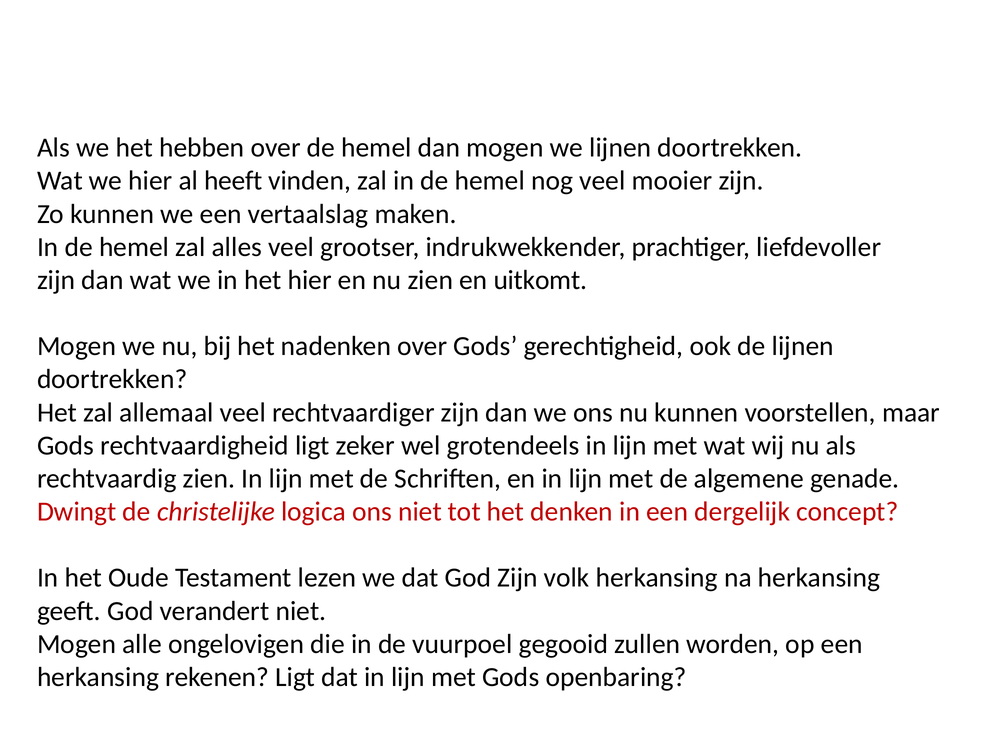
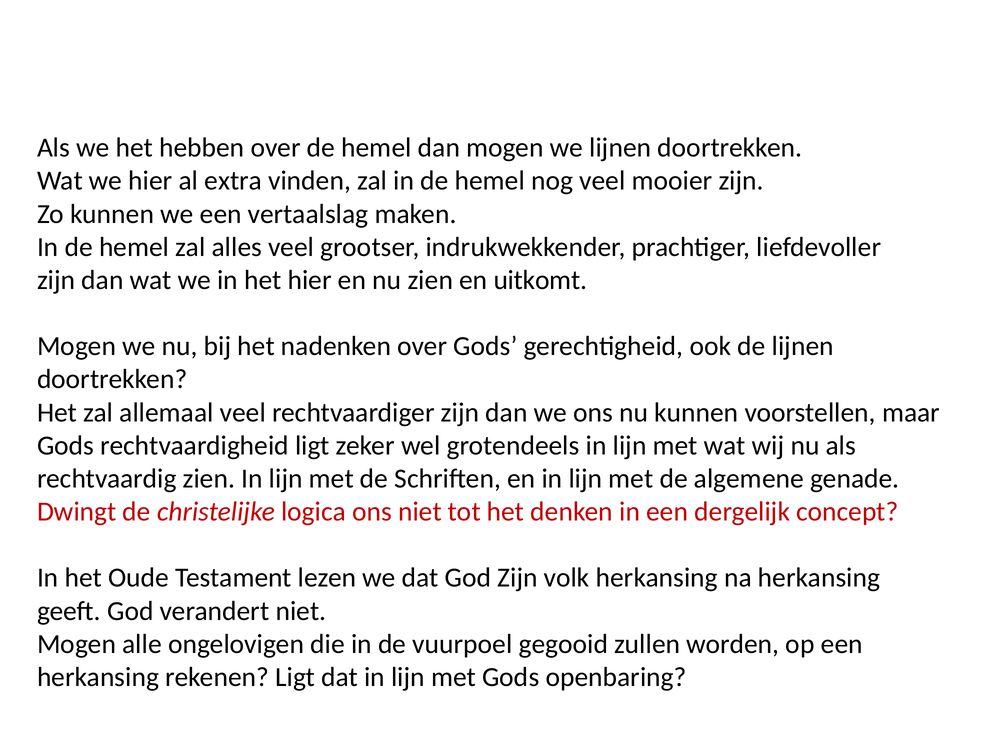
heeft: heeft -> extra (233, 181)
